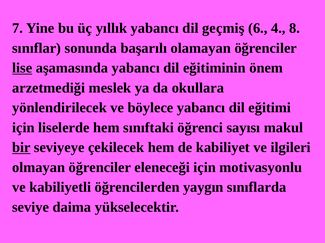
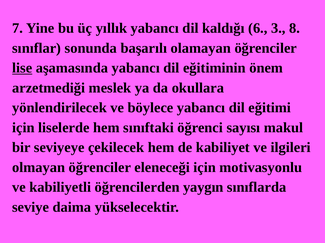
geçmiş: geçmiş -> kaldığı (223, 28)
4: 4 -> 3 (278, 28)
bir underline: present -> none (21, 148)
